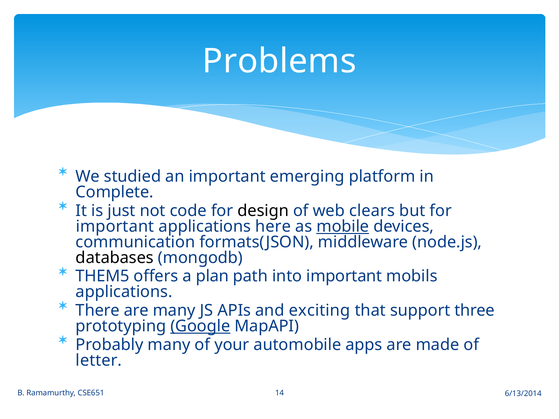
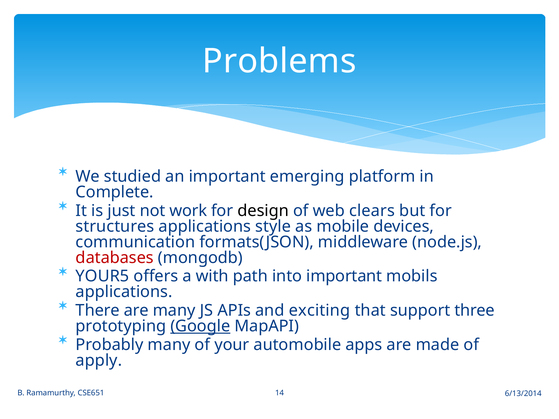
code: code -> work (188, 211)
important: important -> structures (115, 227)
here: here -> style (273, 227)
mobile underline: present -> none (343, 227)
databases colour: black -> red (115, 258)
THEM5: THEM5 -> YOUR5 (102, 276)
plan: plan -> with (212, 276)
letter: letter -> apply (99, 361)
